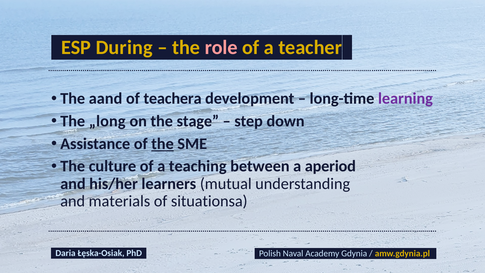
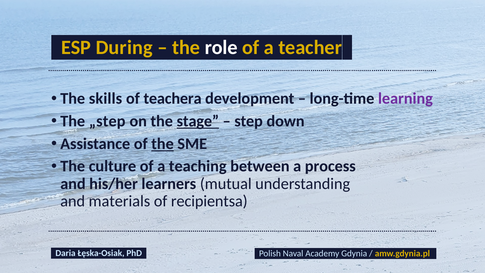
role colour: pink -> white (221, 48)
aand: aand -> skills (105, 99)
„long: „long -> „step (107, 121)
stage underline: none -> present (198, 121)
aperiod: aperiod -> process (330, 166)
situationsa: situationsa -> recipientsa (209, 201)
